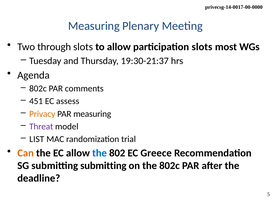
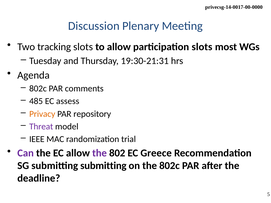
Measuring: Measuring -> Discussion (94, 26)
through: through -> tracking (54, 47)
19:30-21:37: 19:30-21:37 -> 19:30-21:31 (145, 61)
451: 451 -> 485 (36, 101)
PAR measuring: measuring -> repository (92, 114)
LIST: LIST -> IEEE (37, 139)
Can colour: orange -> purple (26, 153)
the colour: blue -> purple (100, 153)
